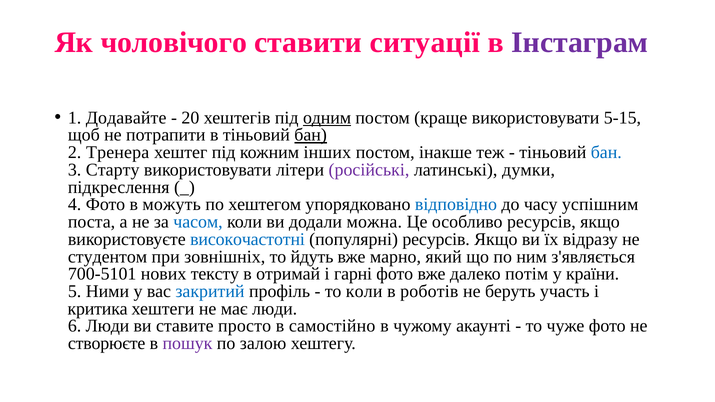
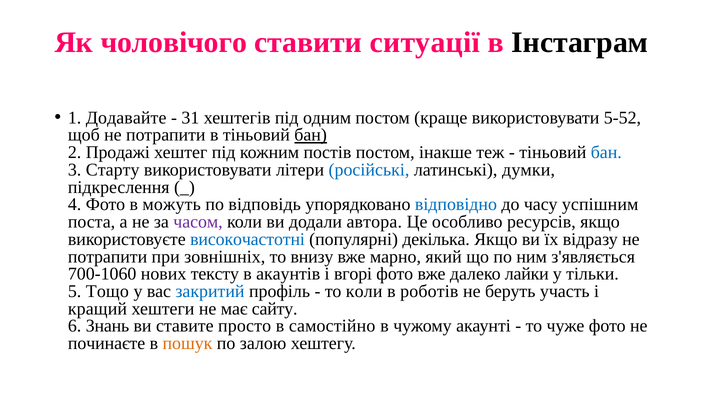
Інстаграм colour: purple -> black (580, 42)
20: 20 -> 31 (190, 118)
одним underline: present -> none (327, 118)
5-15: 5-15 -> 5-52 (622, 118)
Тренера: Тренера -> Продажі (118, 152)
інших: інших -> постів (327, 152)
російські colour: purple -> blue (369, 170)
хештегом: хештегом -> відповідь (265, 205)
часом colour: blue -> purple (198, 222)
можна: можна -> автора (374, 222)
популярні ресурсів: ресурсів -> декілька (436, 239)
студентом: студентом -> потрапити (108, 257)
йдуть: йдуть -> внизу (312, 257)
700-5101: 700-5101 -> 700-1060 (102, 274)
отримай: отримай -> акаунтів (288, 274)
гарні: гарні -> вгорі (353, 274)
потім: потім -> лайки (527, 274)
країни: країни -> тільки (592, 274)
Ними: Ними -> Тощо (107, 291)
критика: критика -> кращий (97, 309)
має люди: люди -> сайту (275, 309)
6 Люди: Люди -> Знань (108, 326)
створюєте: створюєте -> починаєте (107, 344)
пошук colour: purple -> orange (187, 344)
